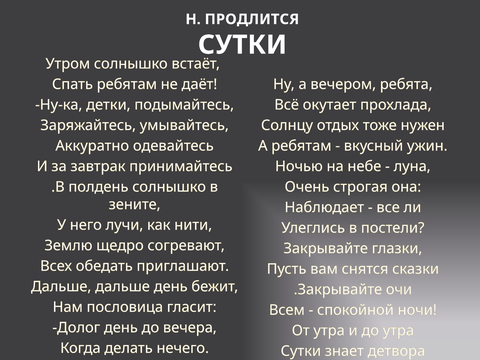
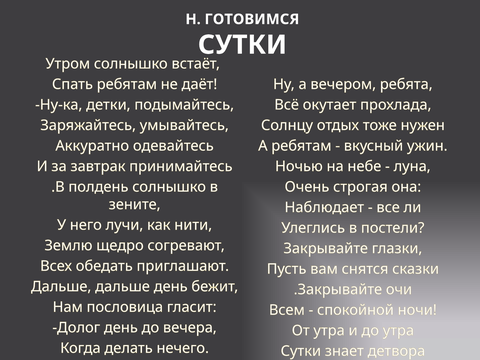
ПРОДЛИТСЯ: ПРОДЛИТСЯ -> ГОТОВИМСЯ (252, 19)
